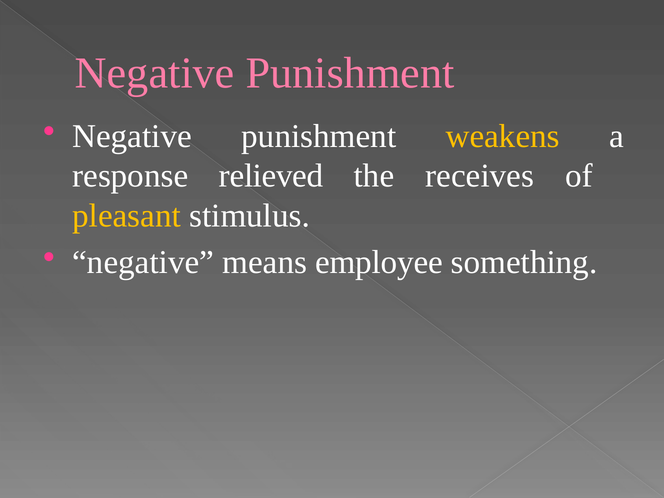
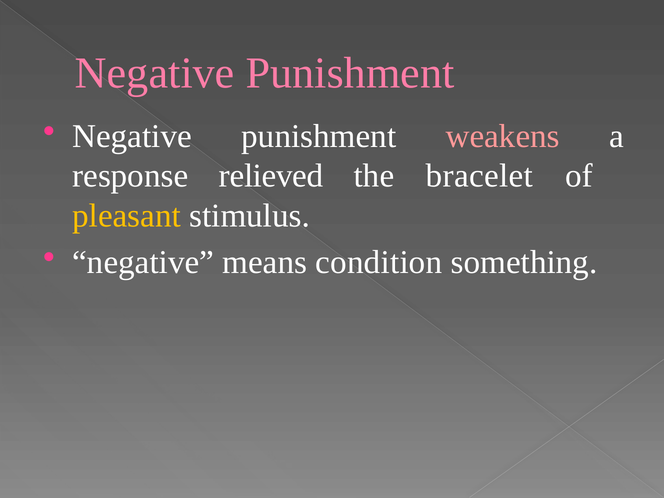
weakens colour: yellow -> pink (503, 136)
receives: receives -> bracelet (480, 176)
employee: employee -> condition (379, 262)
